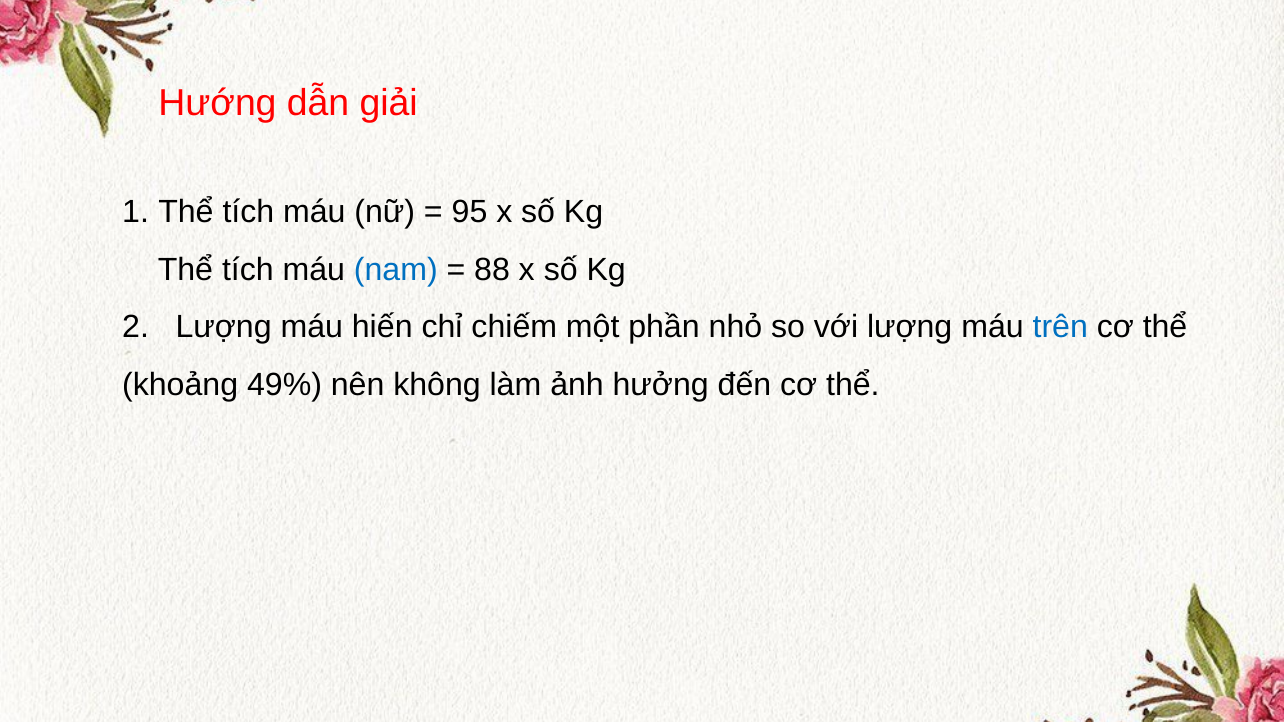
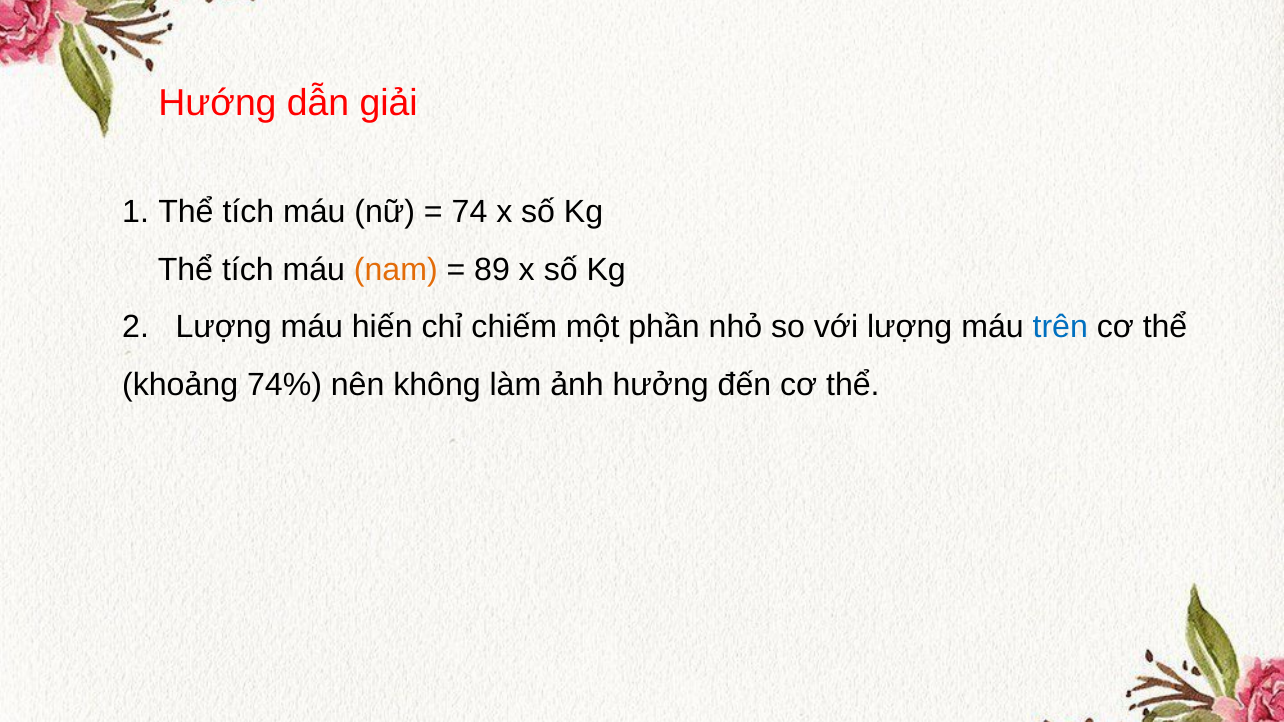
95: 95 -> 74 (470, 212)
nam colour: blue -> orange (396, 270)
88: 88 -> 89 (492, 270)
49%: 49% -> 74% (285, 385)
